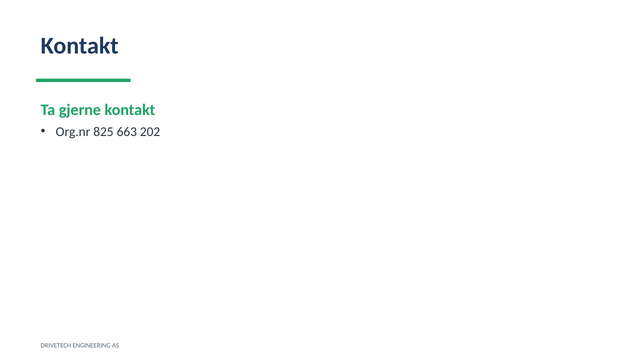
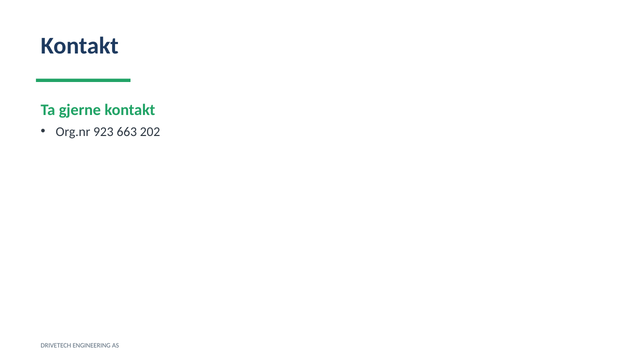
825: 825 -> 923 (103, 132)
